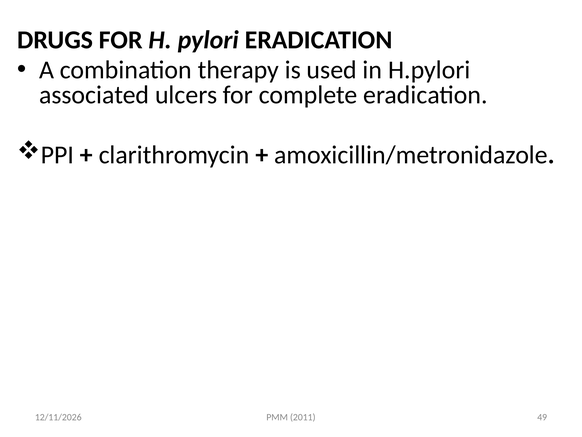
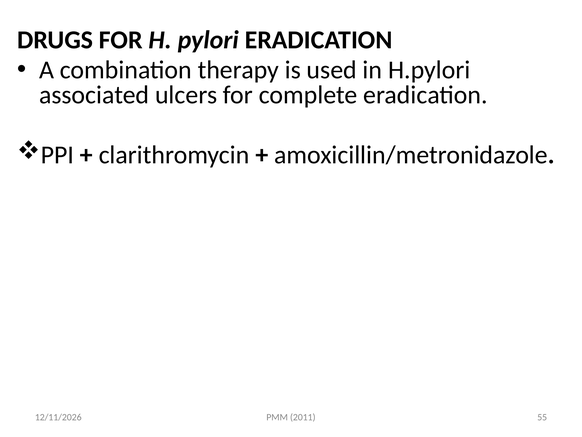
49: 49 -> 55 (542, 417)
